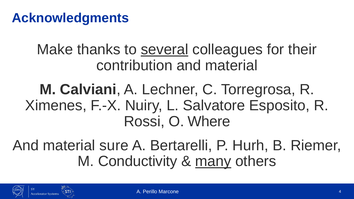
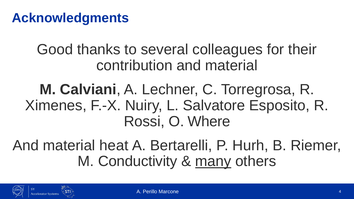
Make: Make -> Good (55, 50)
several underline: present -> none (165, 50)
sure: sure -> heat (114, 146)
